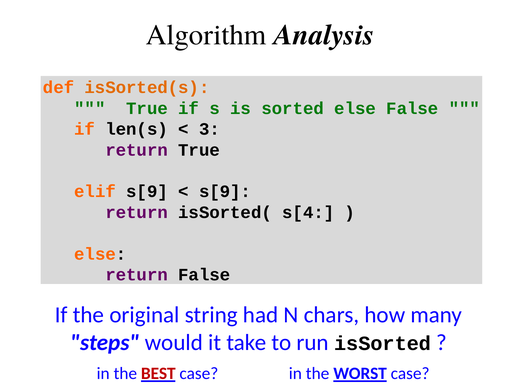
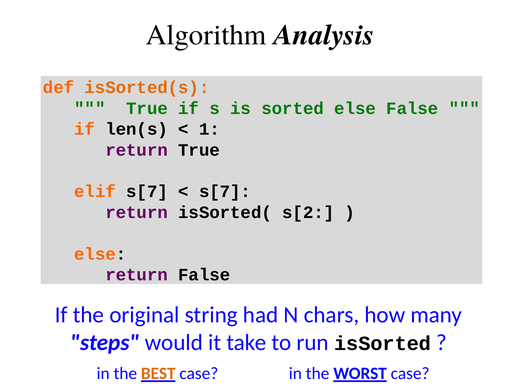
3: 3 -> 1 (209, 129)
elif s[9: s[9 -> s[7 (147, 192)
s[9: s[9 -> s[7 (225, 192)
s[4: s[4 -> s[2 (308, 212)
BEST colour: red -> orange (158, 374)
